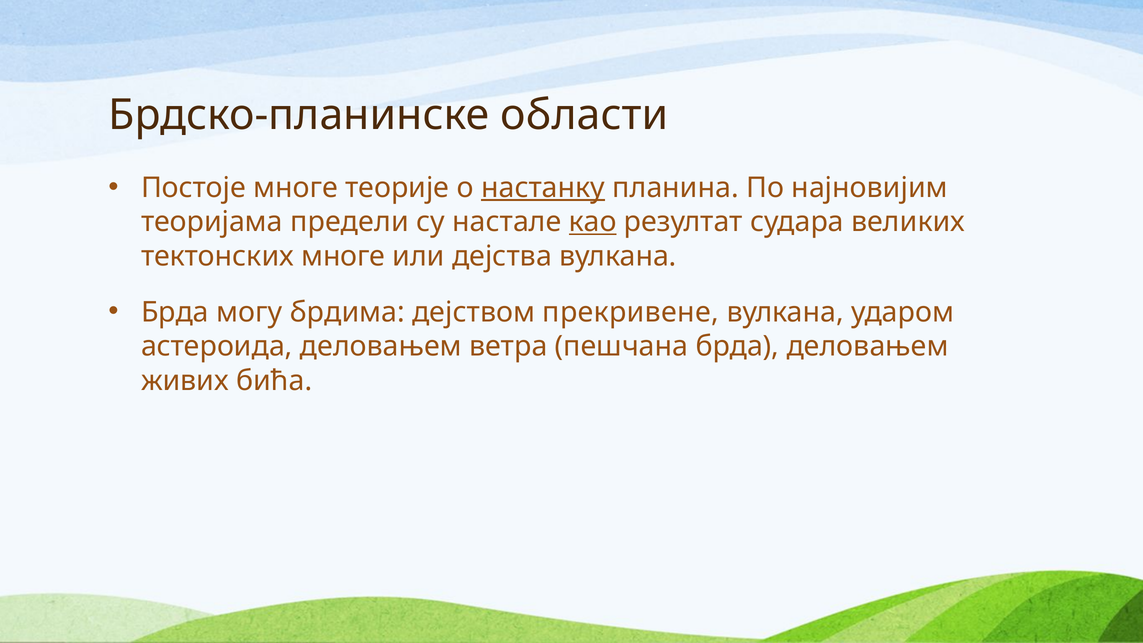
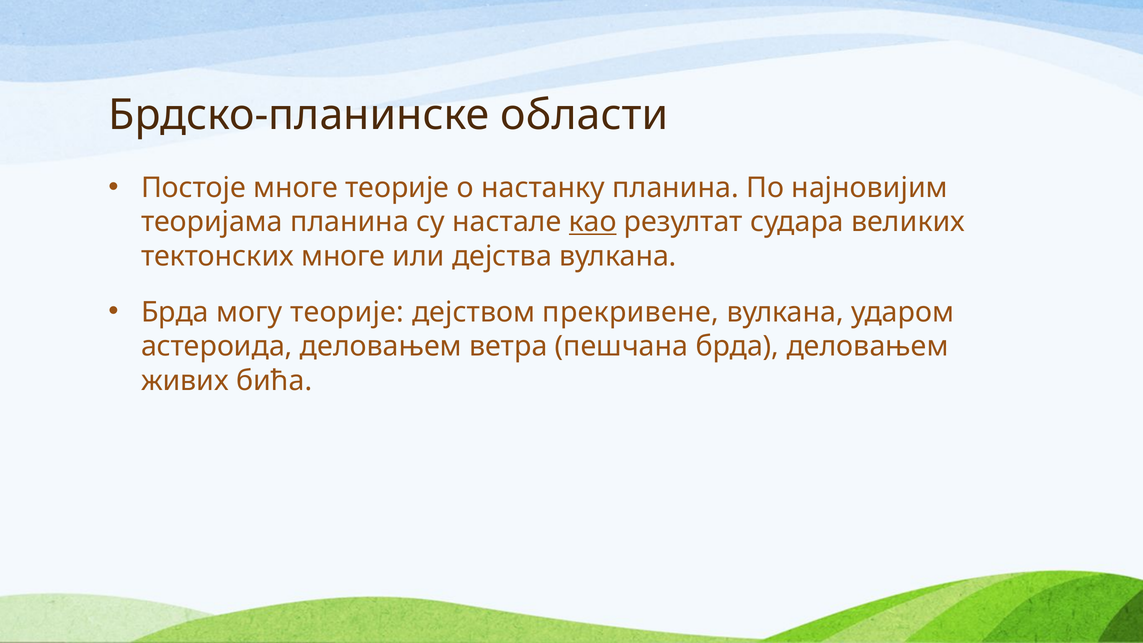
настанку underline: present -> none (543, 188)
теоријама предели: предели -> планина (350, 222)
могу брдима: брдима -> теорије (347, 312)
